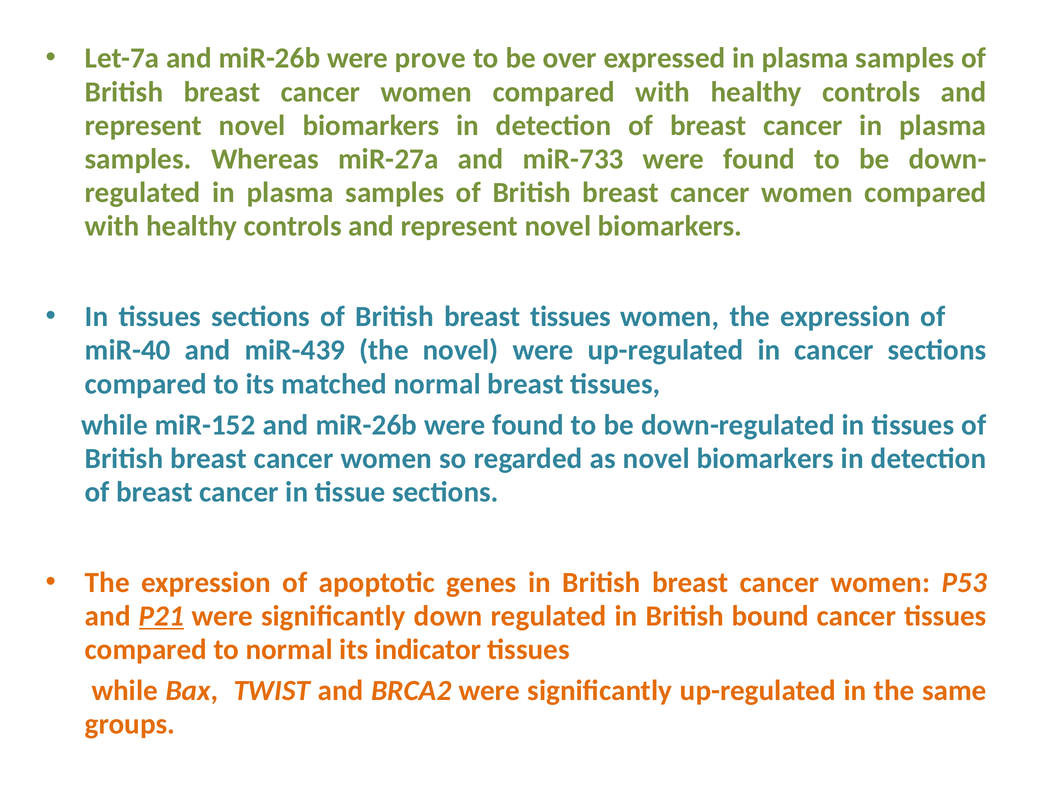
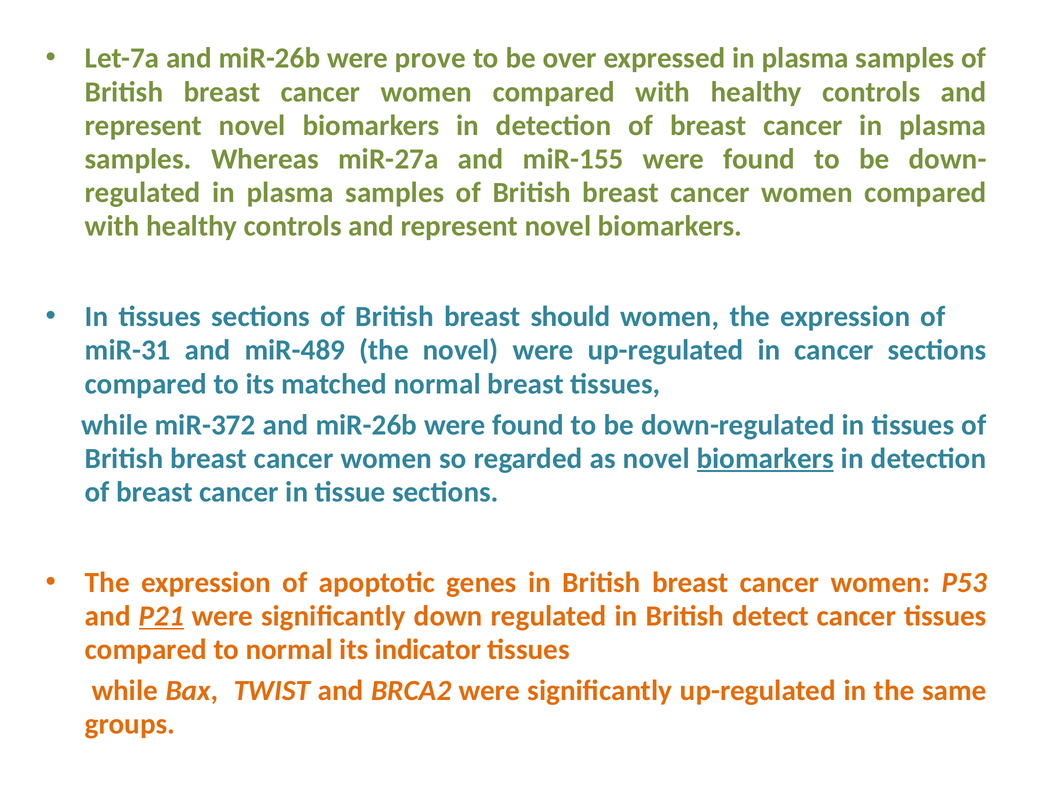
miR-733: miR-733 -> miR-155 (573, 159)
British breast tissues: tissues -> should (571, 317)
miR-40: miR-40 -> miR-31 (128, 351)
miR-439: miR-439 -> miR-489 (295, 351)
miR-152: miR-152 -> miR-372 (205, 425)
biomarkers underline: none -> present (765, 459)
bound: bound -> detect (770, 617)
